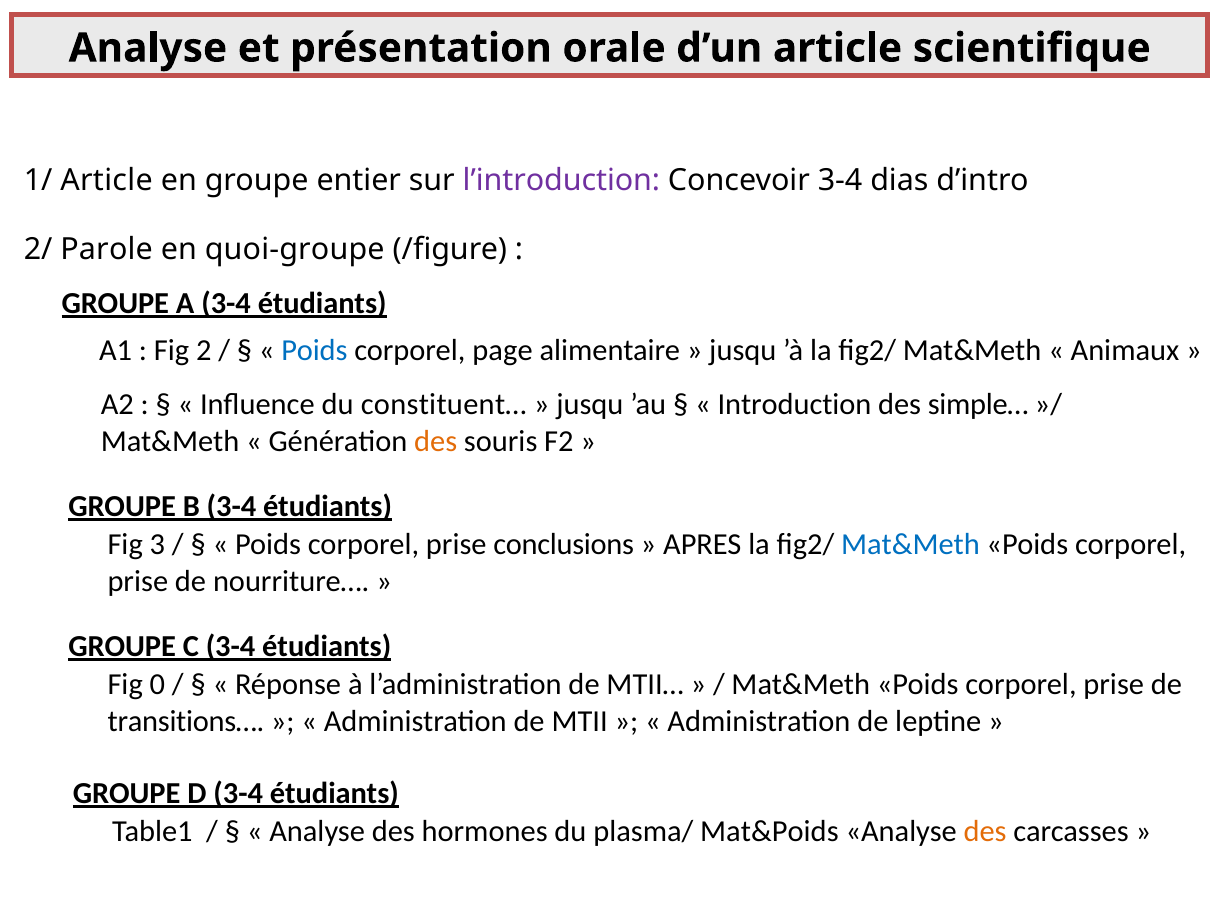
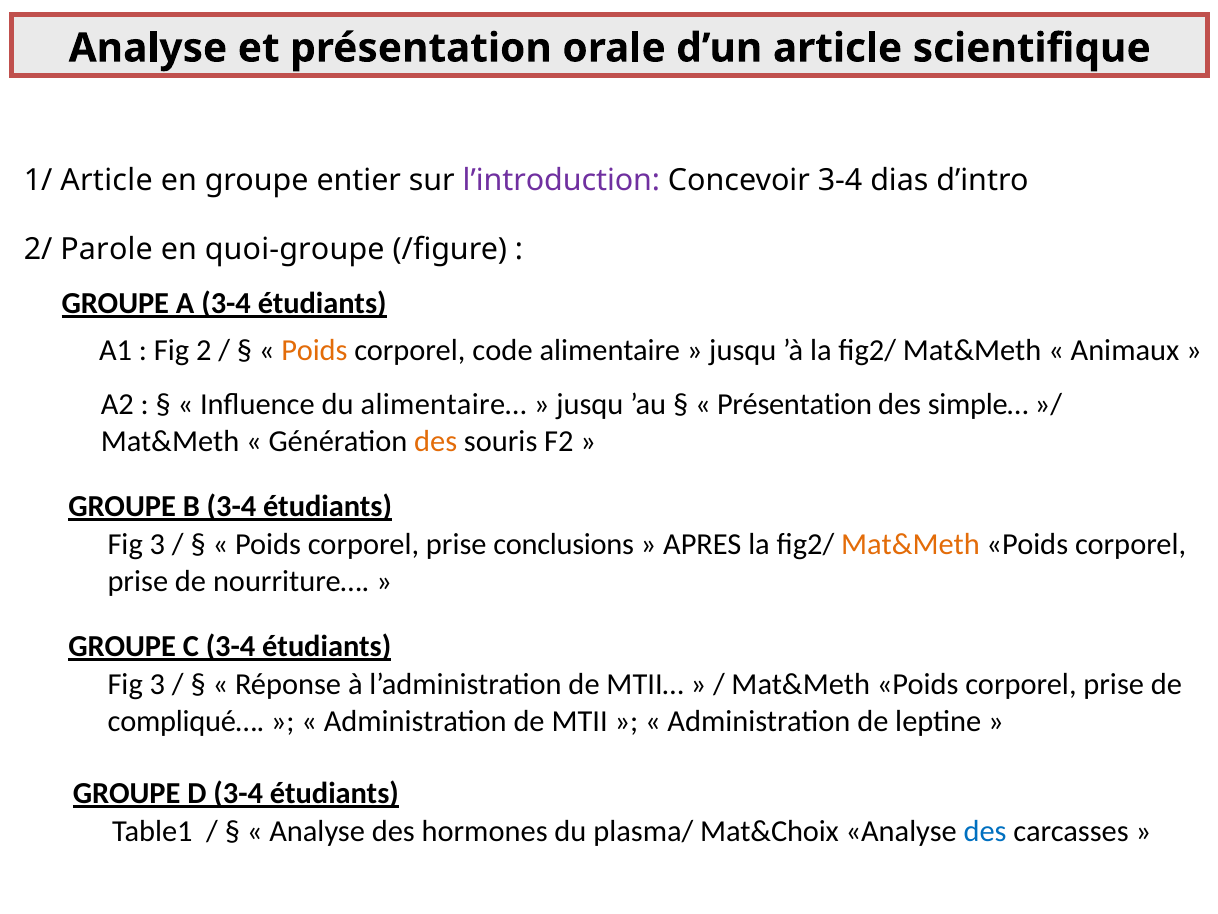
Poids colour: blue -> orange (314, 350)
page: page -> code (502, 350)
constituent…: constituent… -> alimentaire… (444, 404)
Introduction: Introduction -> Présentation (795, 404)
Mat&Meth colour: blue -> orange (910, 544)
0: 0 -> 3 (157, 684)
transitions…: transitions… -> compliqué… (186, 721)
Mat&Poids: Mat&Poids -> Mat&Choix (770, 831)
des colour: orange -> blue (985, 831)
